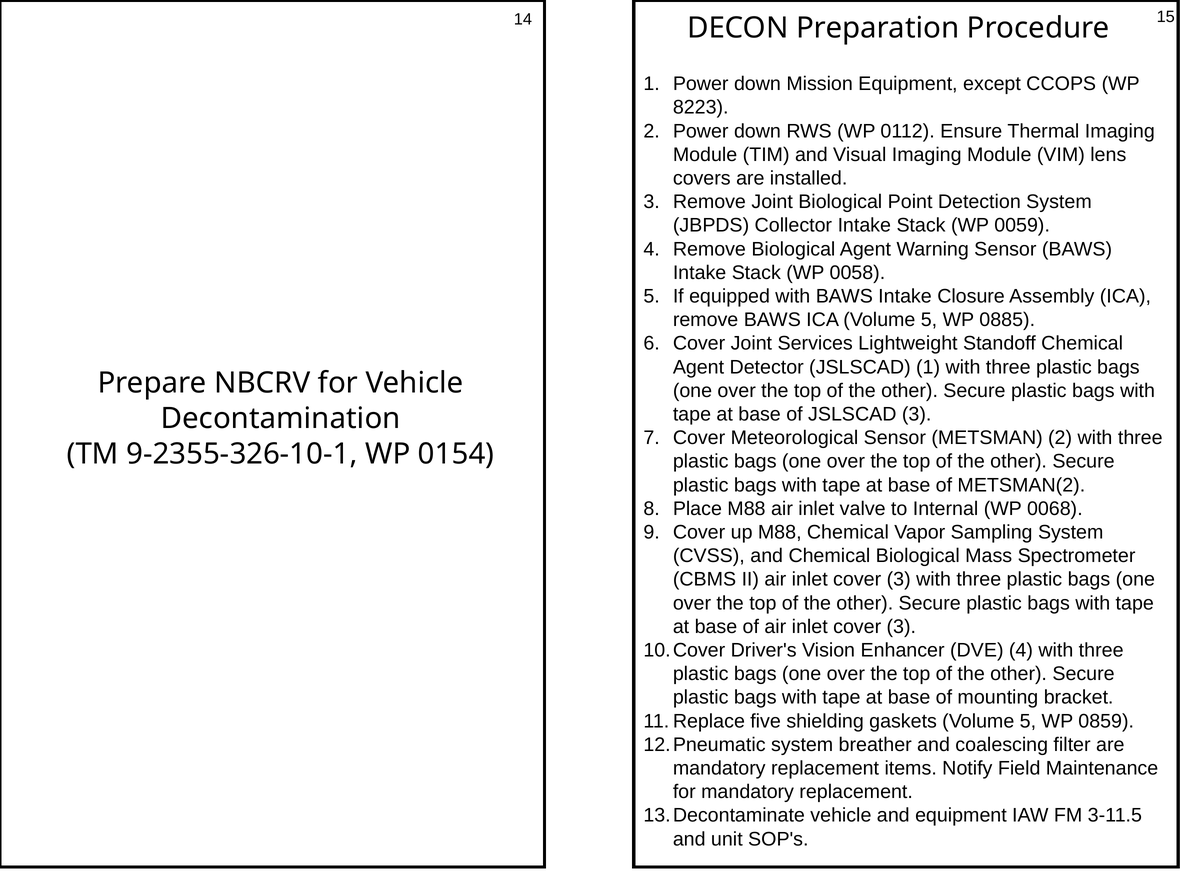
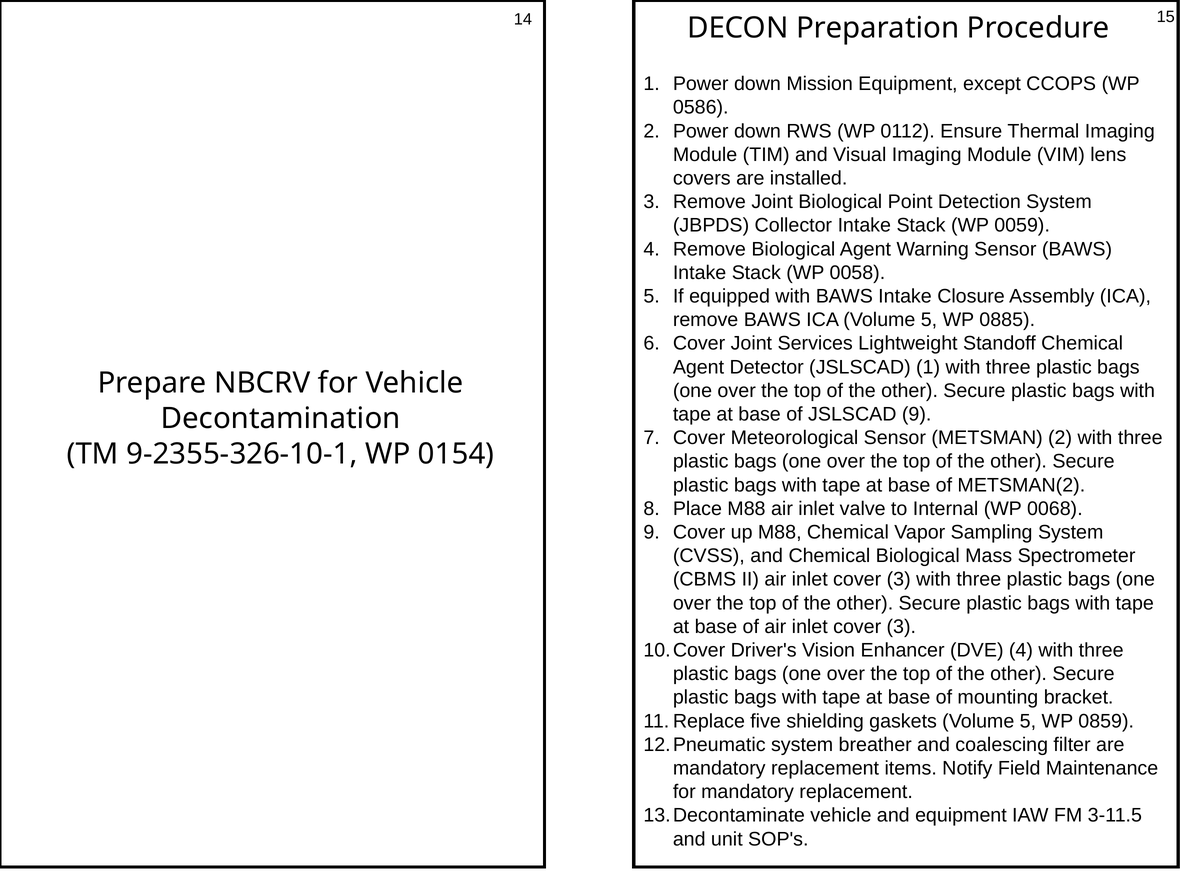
8223: 8223 -> 0586 (701, 107)
JSLSCAD 3: 3 -> 9 (917, 414)
